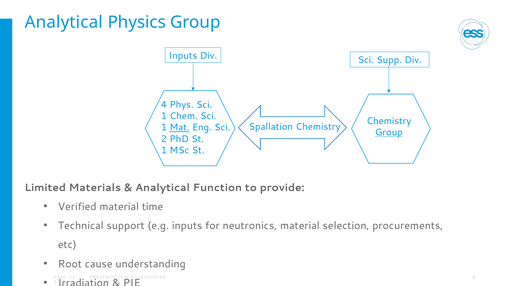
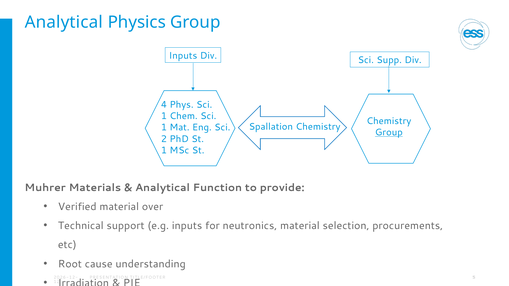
Mat underline: present -> none (179, 128)
Limited: Limited -> Muhrer (45, 188)
time: time -> over (153, 207)
